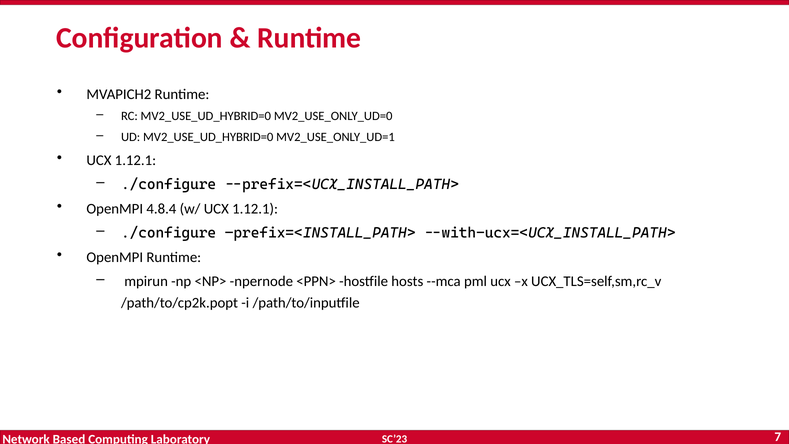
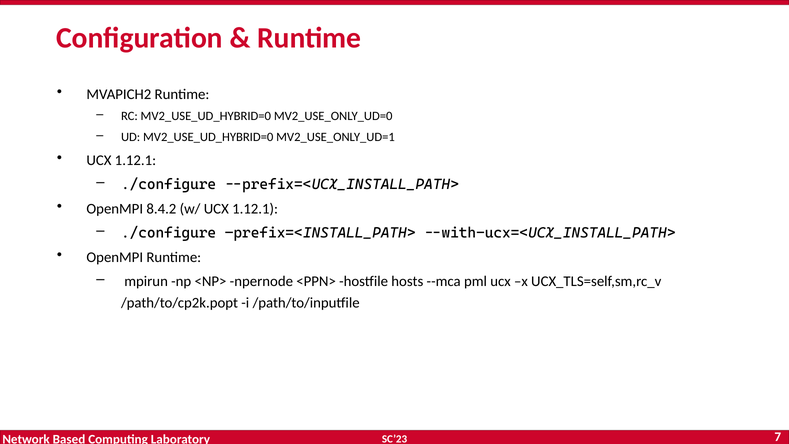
4.8.4: 4.8.4 -> 8.4.2 (161, 209)
